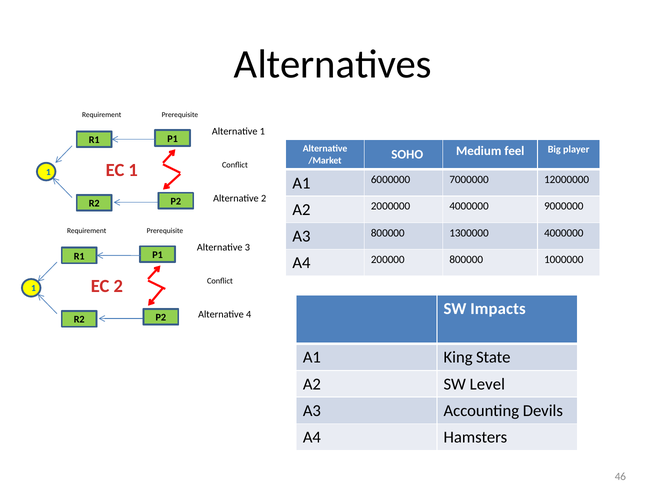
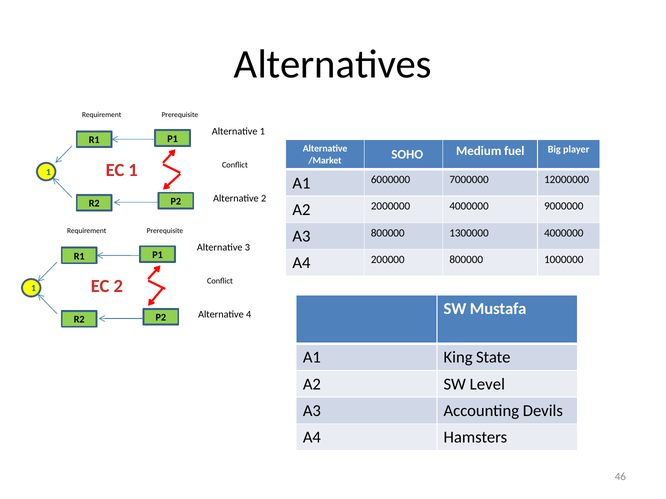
feel: feel -> fuel (514, 151)
Impacts: Impacts -> Mustafa (498, 309)
